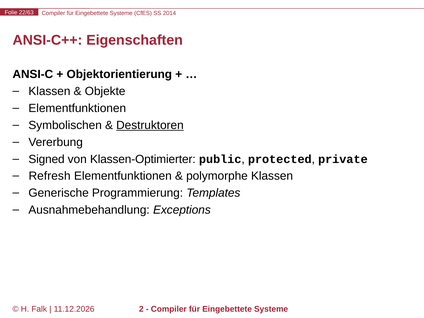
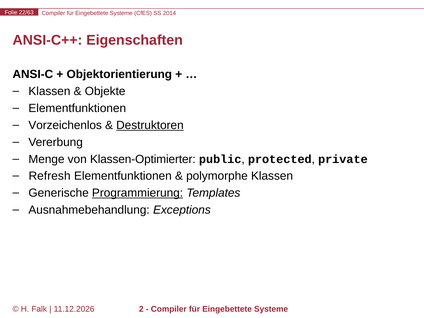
Symbolischen: Symbolischen -> Vorzeichenlos (65, 125)
Signed: Signed -> Menge (46, 159)
Programmierung underline: none -> present (138, 193)
